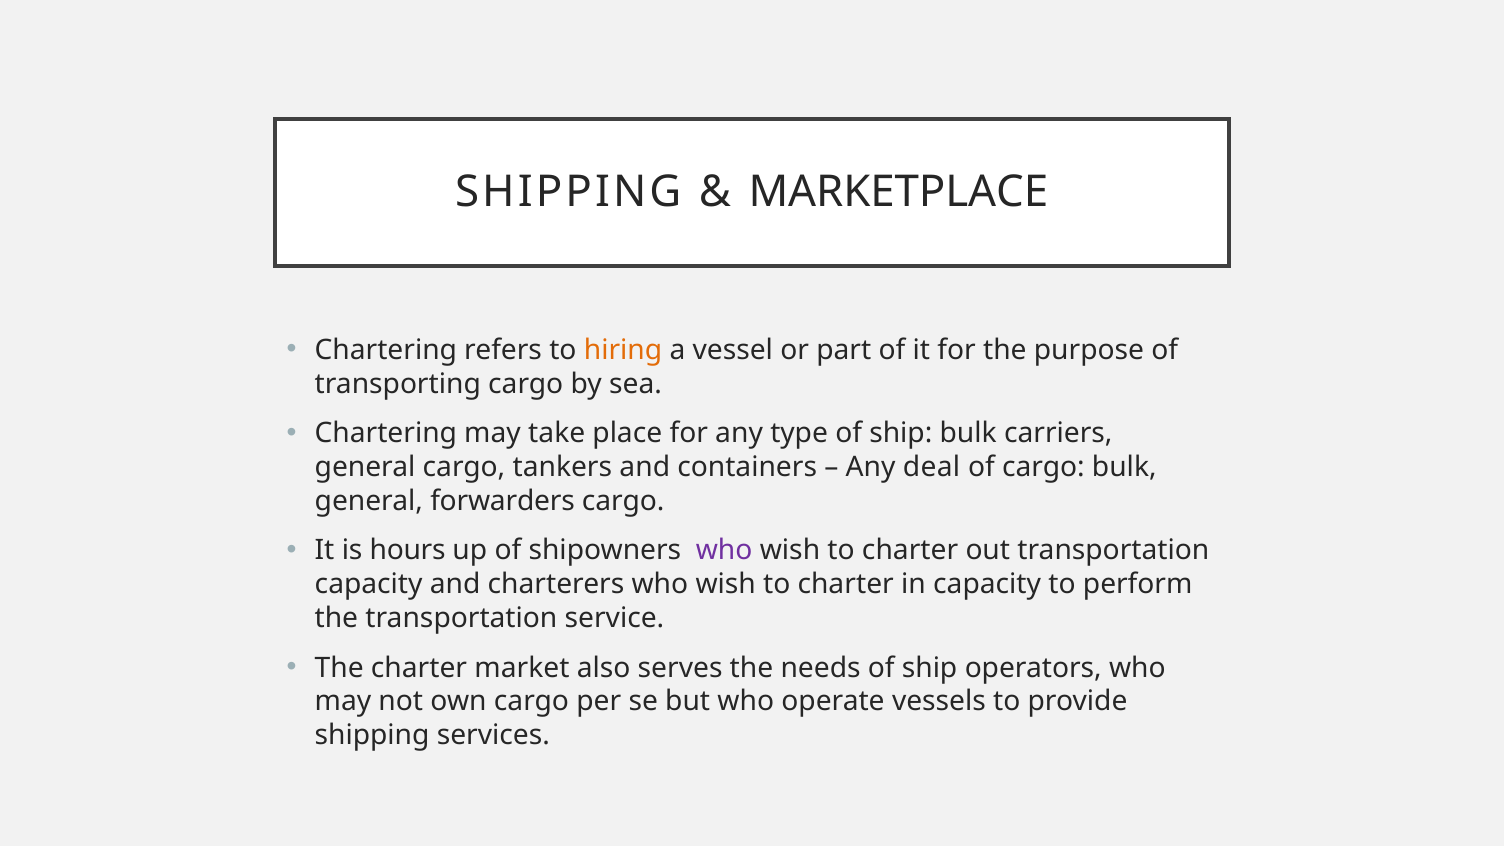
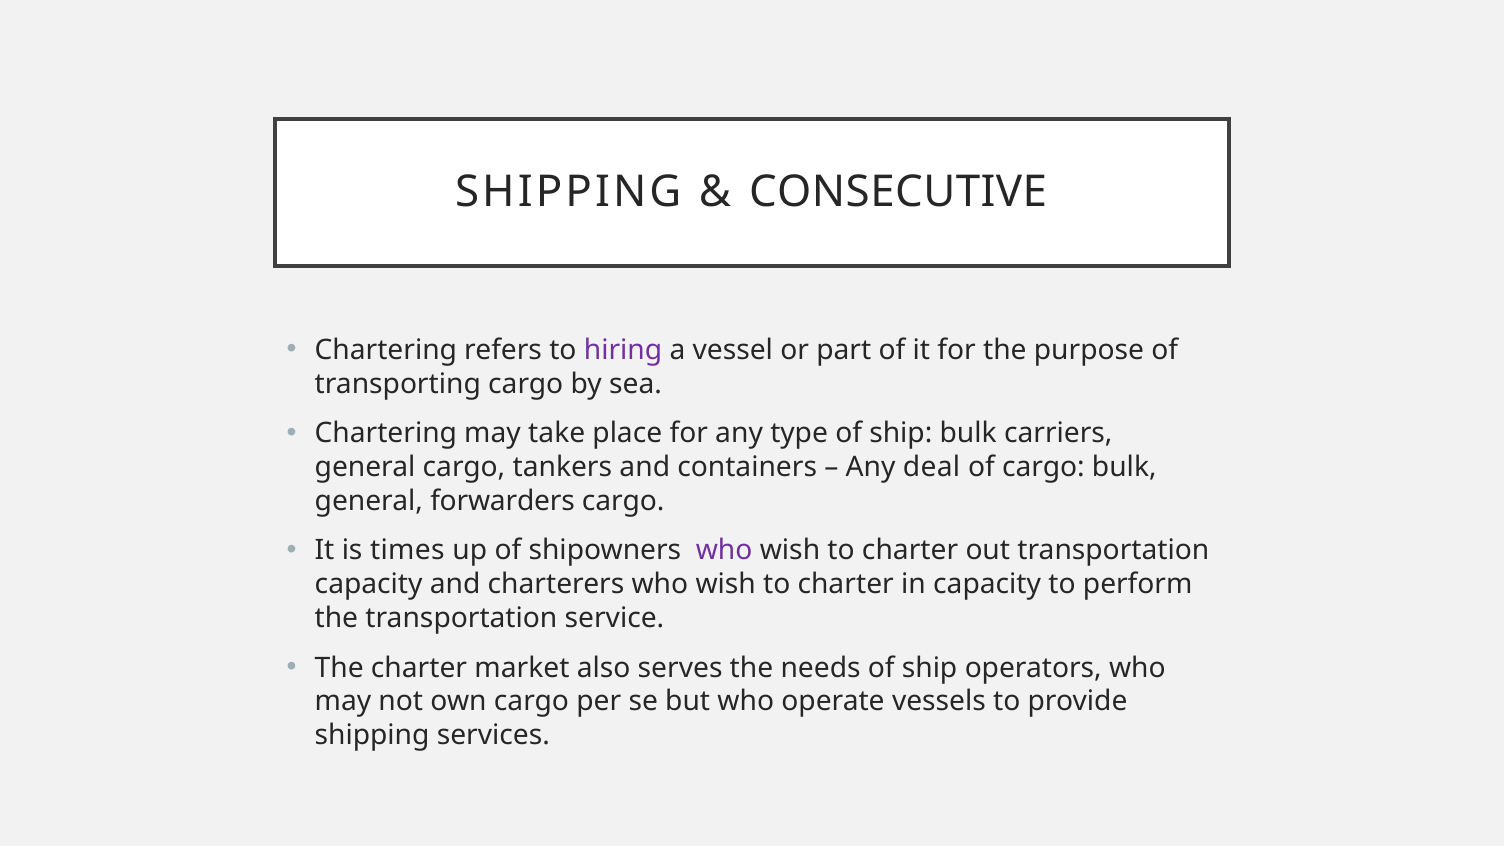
MARKETPLACE: MARKETPLACE -> CONSECUTIVE (898, 192)
hiring colour: orange -> purple (623, 350)
hours: hours -> times (407, 551)
